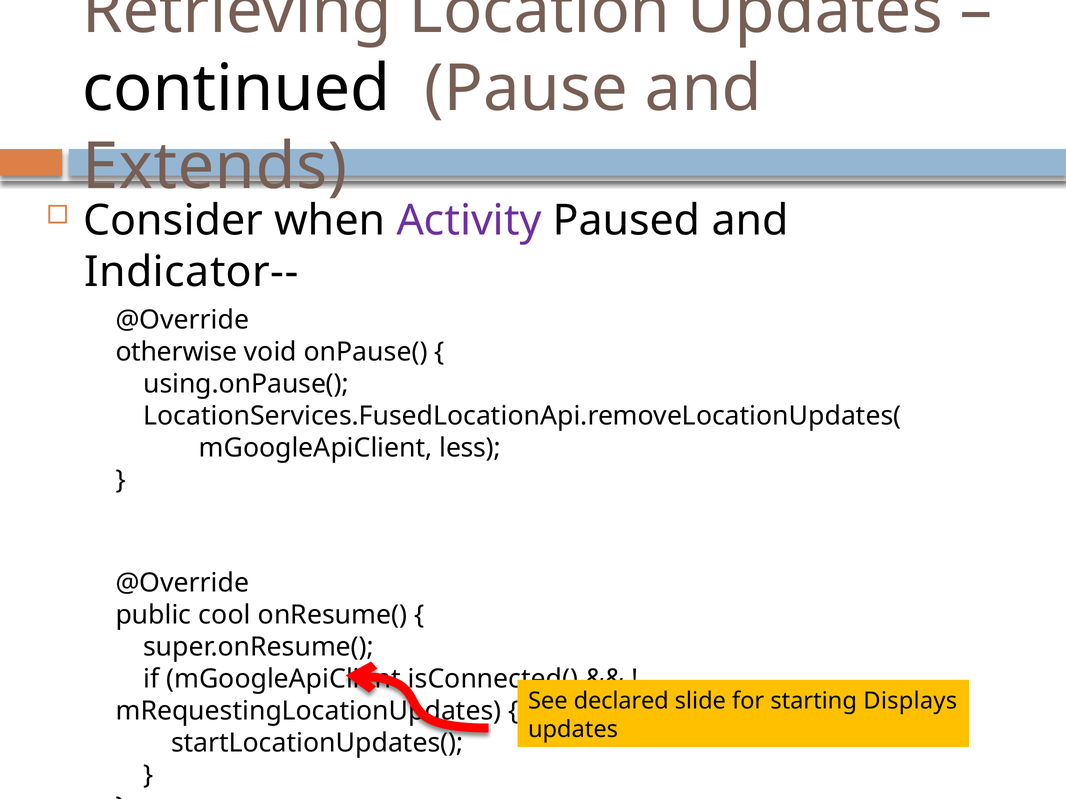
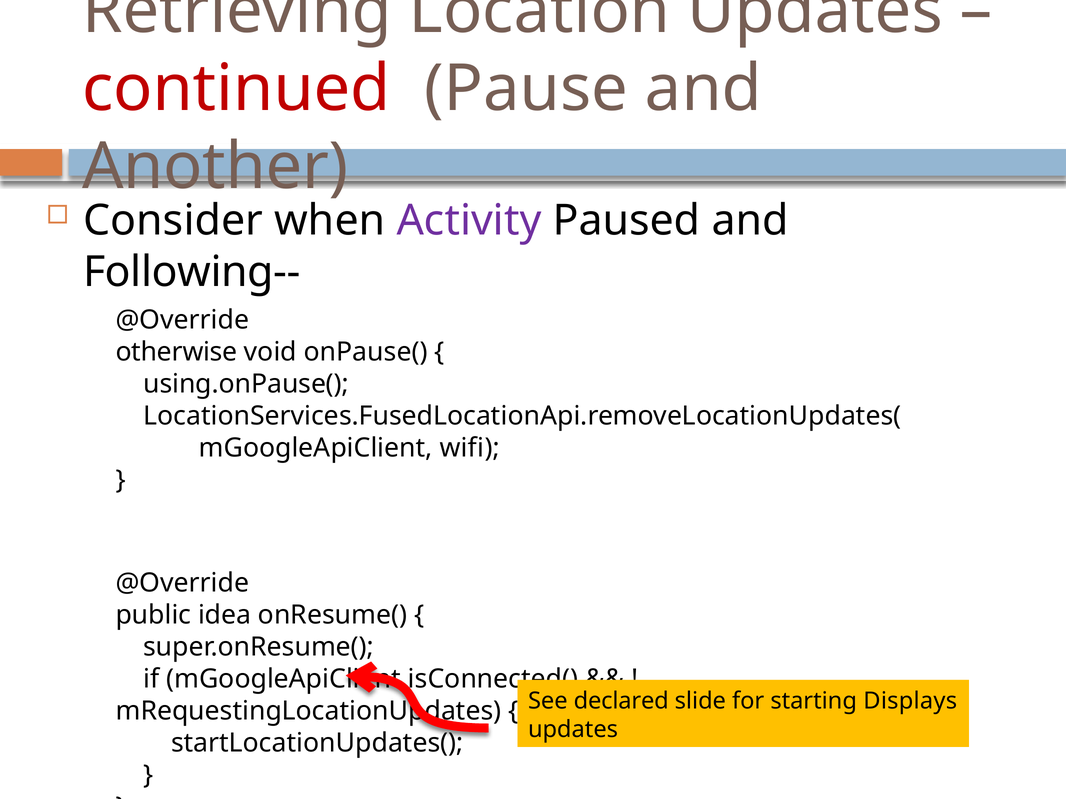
continued colour: black -> red (236, 89)
Extends: Extends -> Another (215, 167)
Indicator--: Indicator-- -> Following-- (192, 272)
less: less -> wifi (470, 448)
cool: cool -> idea (225, 615)
